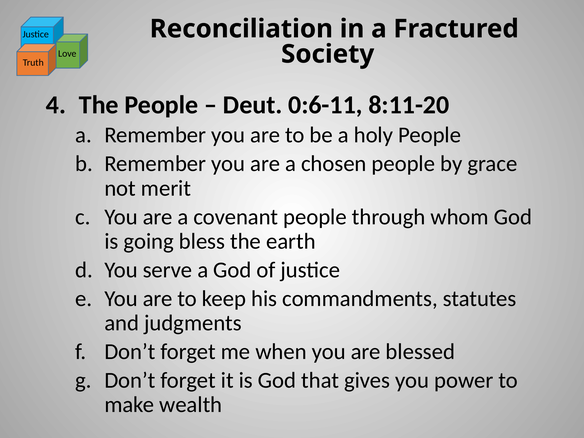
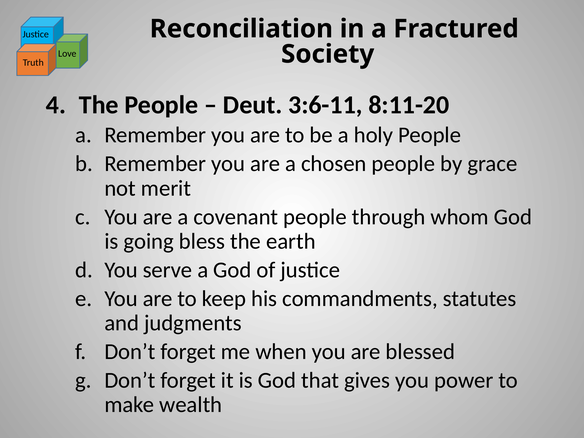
0:6-11: 0:6-11 -> 3:6-11 (325, 105)
